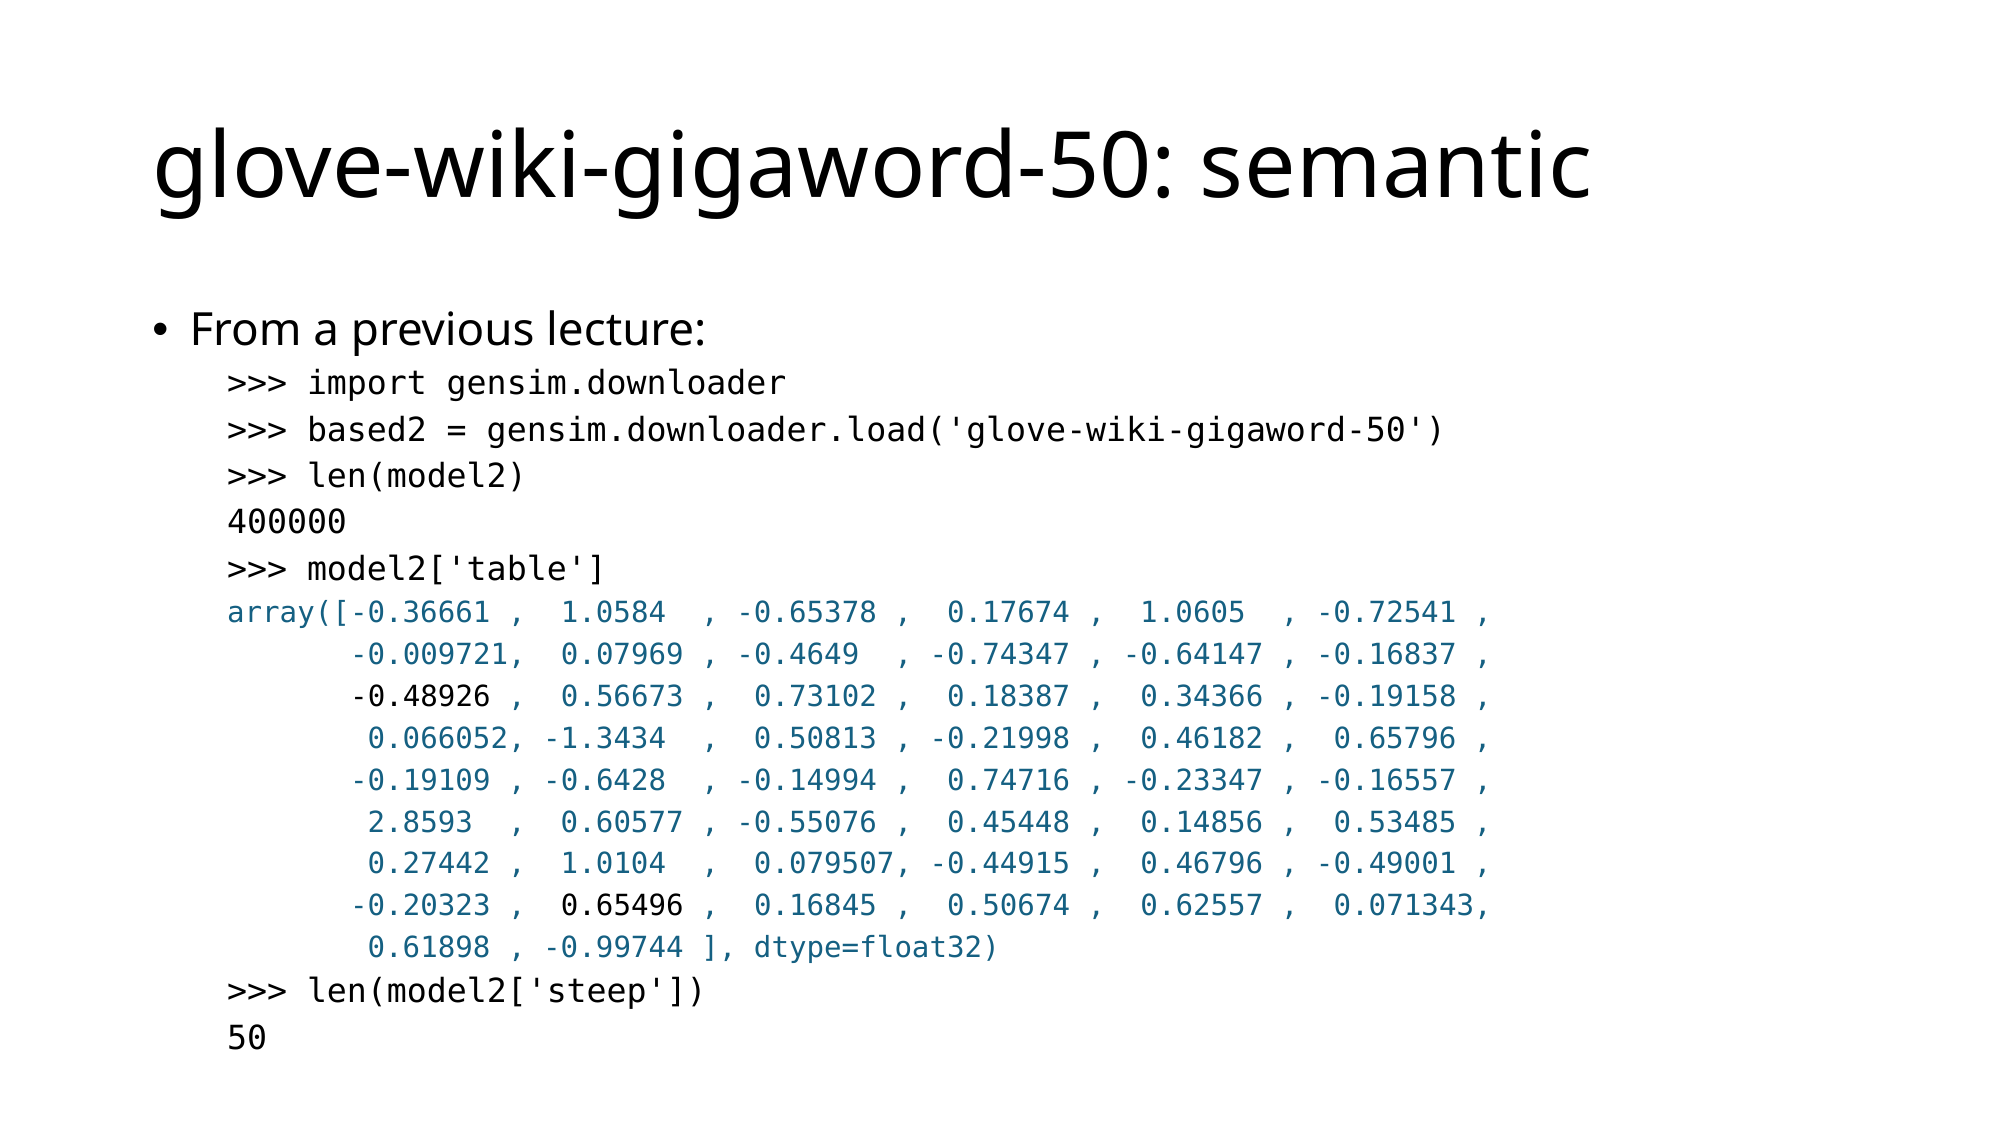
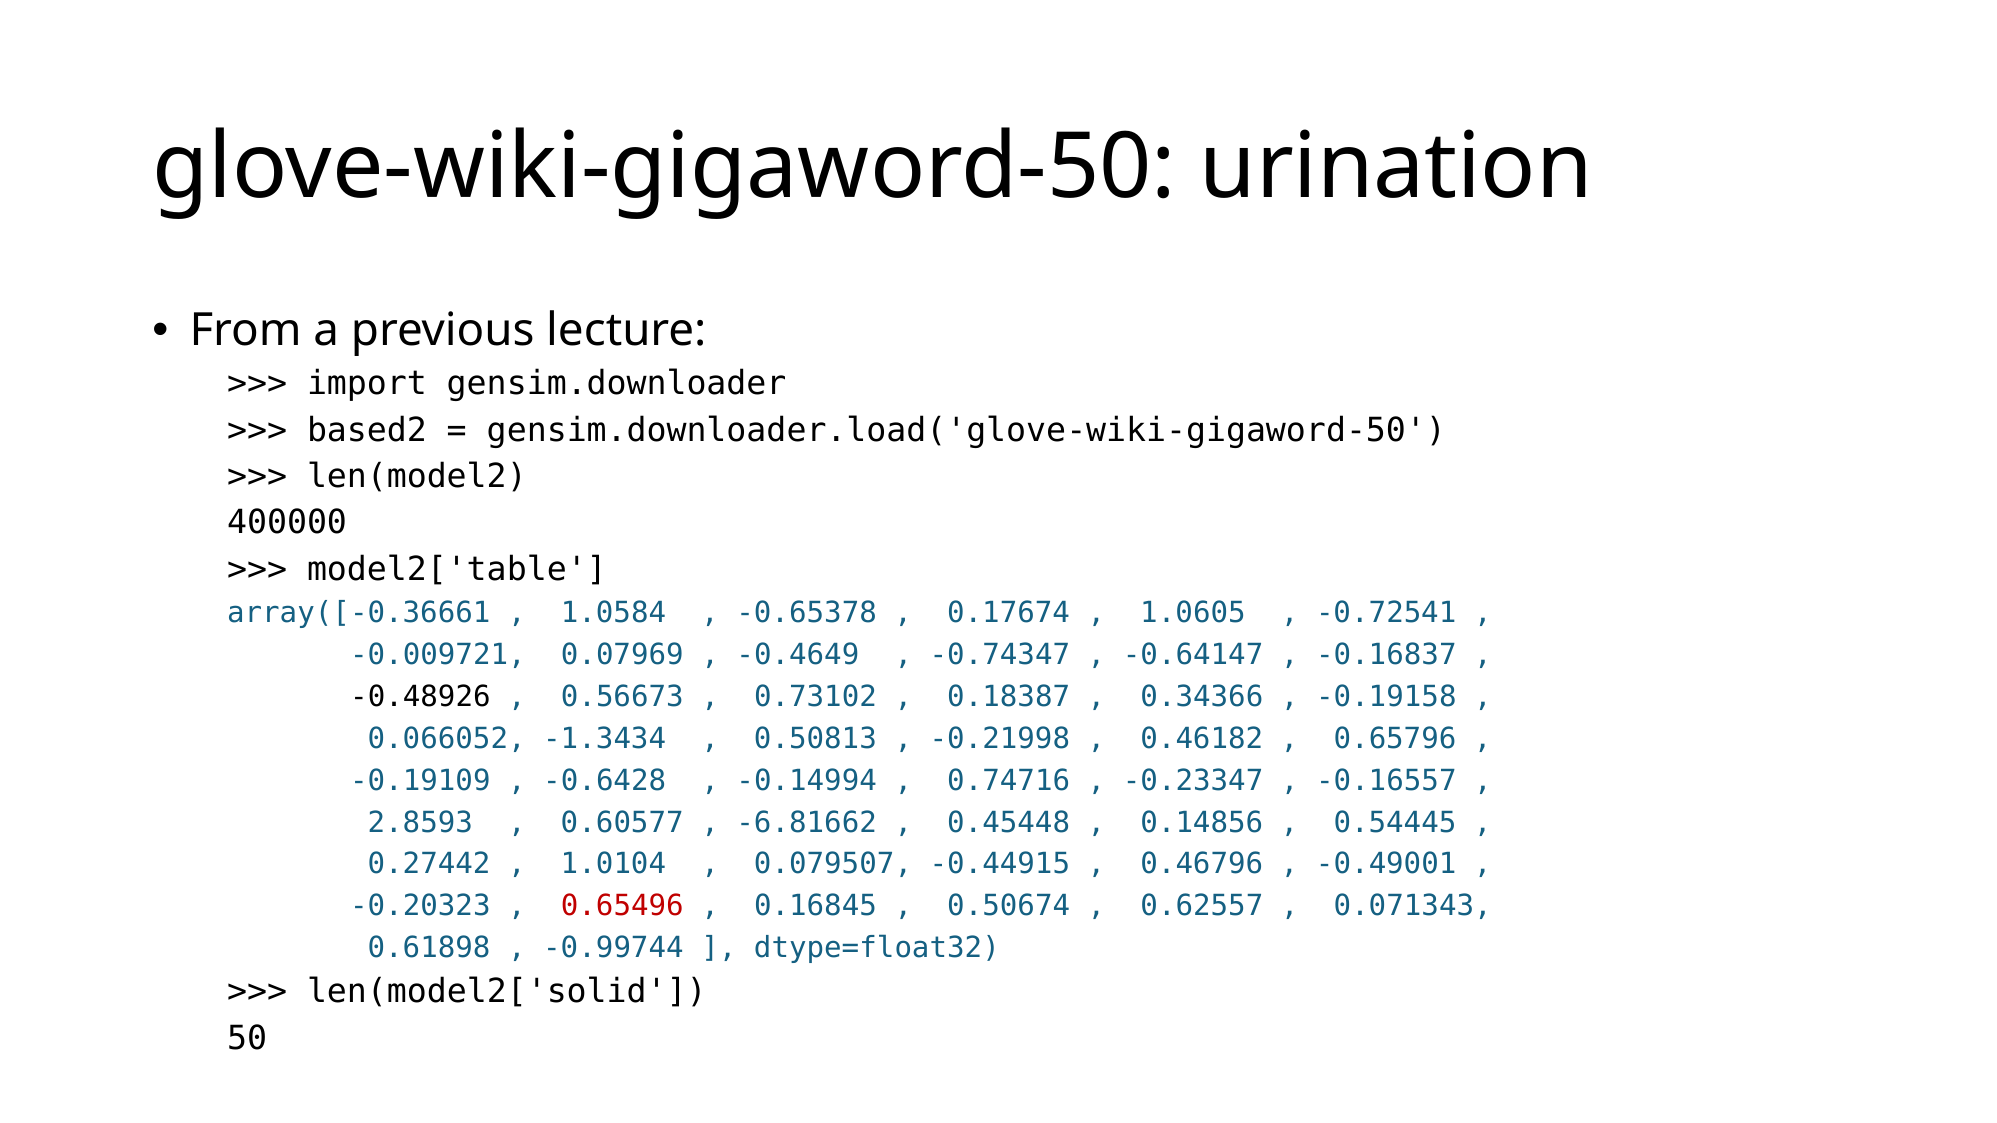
semantic: semantic -> urination (1396, 168)
-0.55076: -0.55076 -> -6.81662 (807, 823)
0.53485: 0.53485 -> 0.54445 (1395, 823)
0.65496 colour: black -> red (622, 906)
len(model2['steep: len(model2['steep -> len(model2['solid (507, 992)
